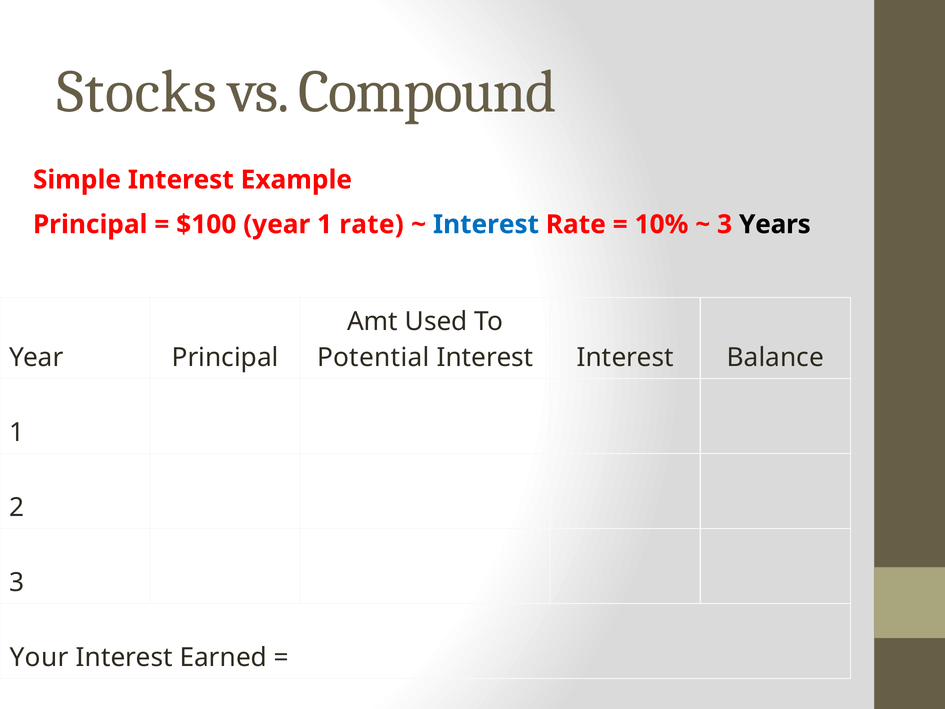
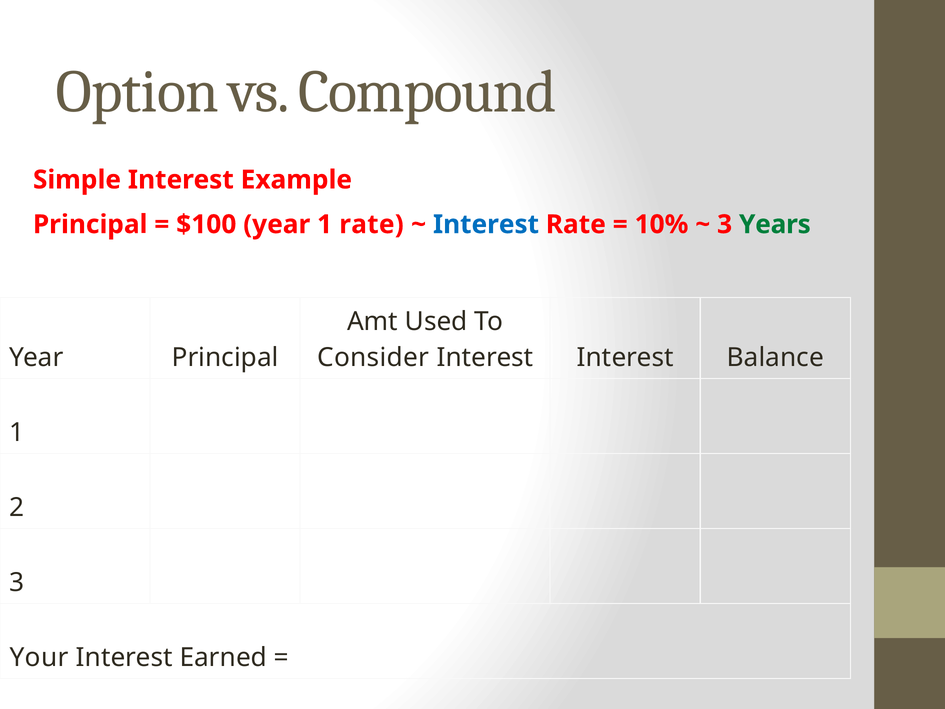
Stocks: Stocks -> Option (137, 92)
Years colour: black -> green (775, 224)
Potential: Potential -> Consider (373, 357)
